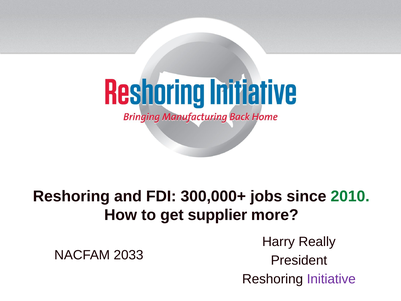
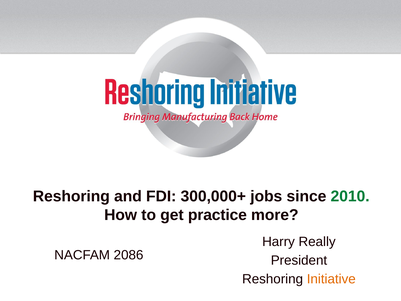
supplier: supplier -> practice (217, 215)
2033: 2033 -> 2086 (129, 255)
Initiative colour: purple -> orange (331, 279)
